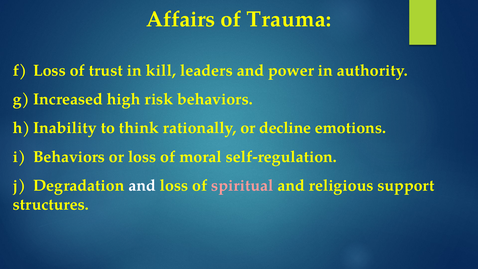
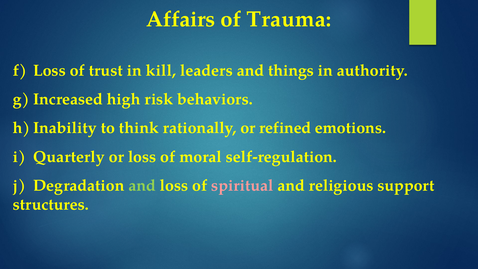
power: power -> things (291, 71)
decline: decline -> refined (285, 128)
Behaviors: Behaviors -> Quarterly (69, 157)
and colour: white -> light green (142, 185)
